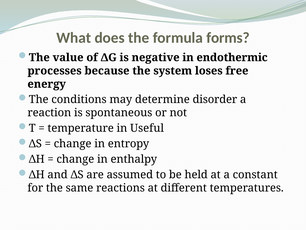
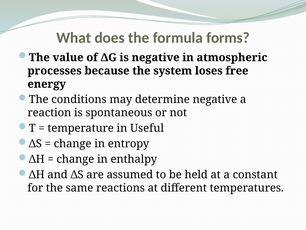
endothermic: endothermic -> atmospheric (232, 57)
determine disorder: disorder -> negative (215, 99)
